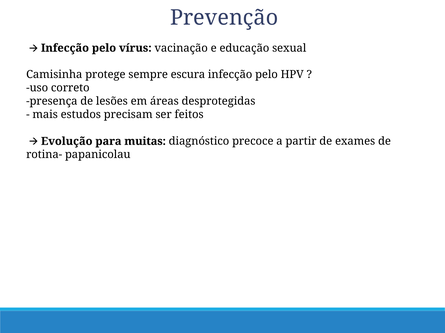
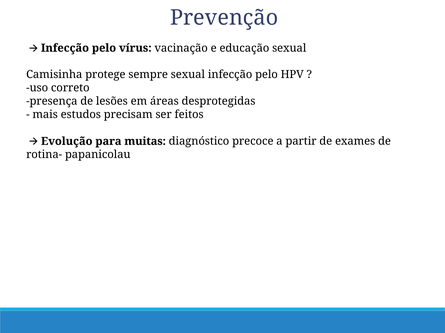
sempre escura: escura -> sexual (188, 75)
